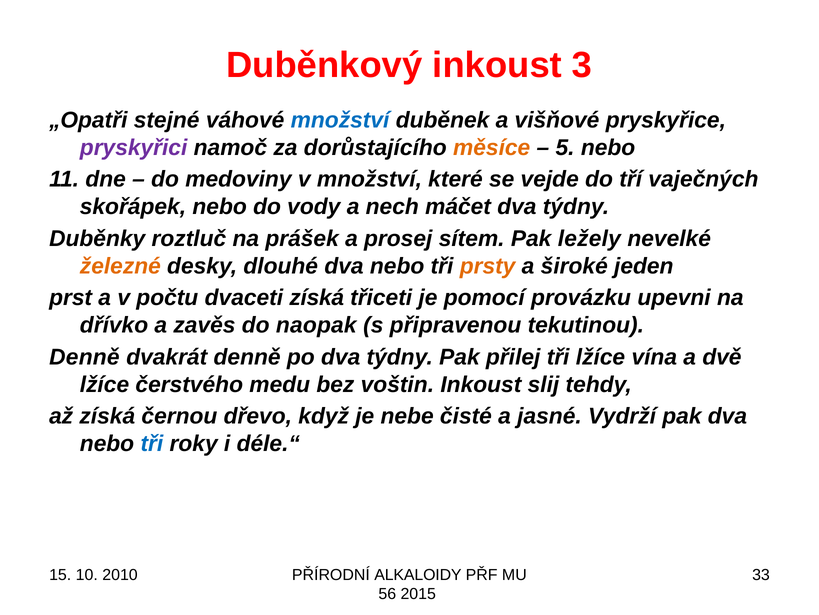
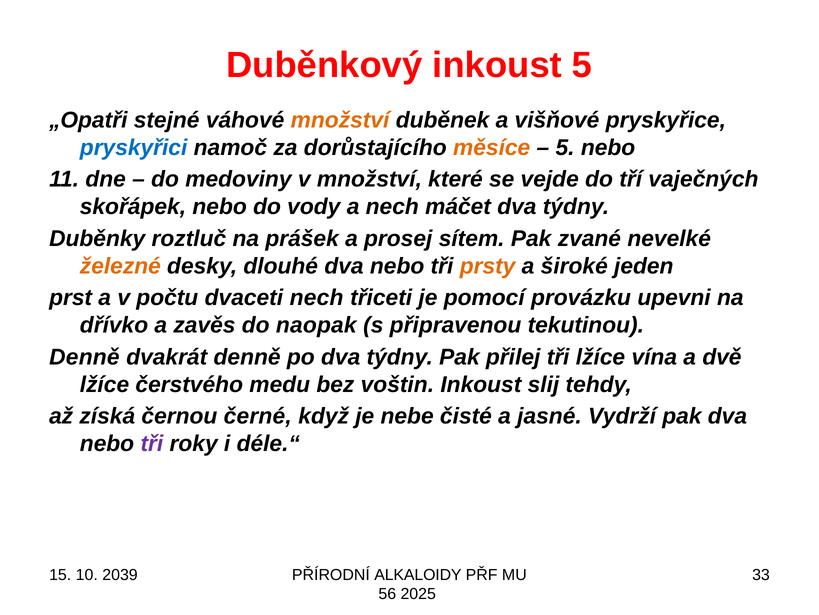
inkoust 3: 3 -> 5 (582, 65)
množství colour: blue -> orange (340, 120)
pryskyřici colour: purple -> blue (134, 147)
ležely: ležely -> zvané (589, 238)
dvaceti získá: získá -> nech (317, 298)
dřevo: dřevo -> černé (258, 416)
tři colour: blue -> purple (152, 443)
2010: 2010 -> 2039 (120, 574)
2015: 2015 -> 2025 (418, 593)
